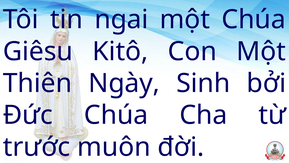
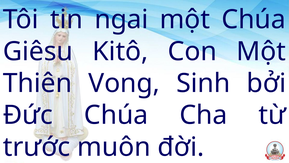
Ngày: Ngày -> Vong (124, 83)
